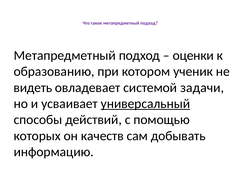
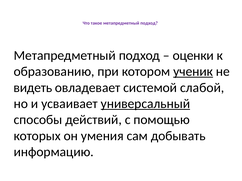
ученик underline: none -> present (193, 72)
задачи: задачи -> слабой (202, 88)
качеств: качеств -> умения (102, 136)
